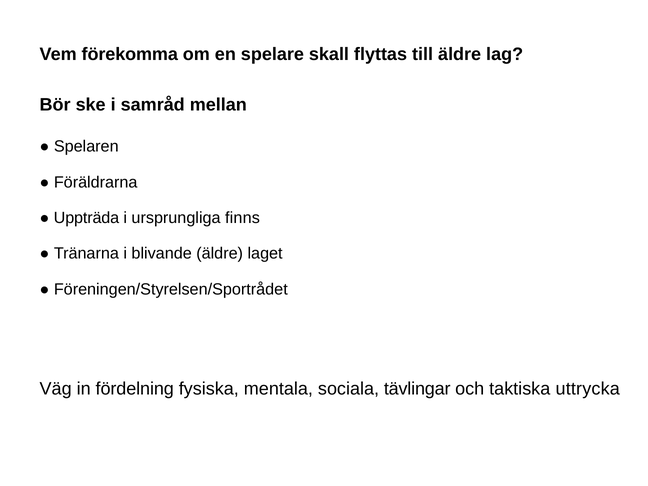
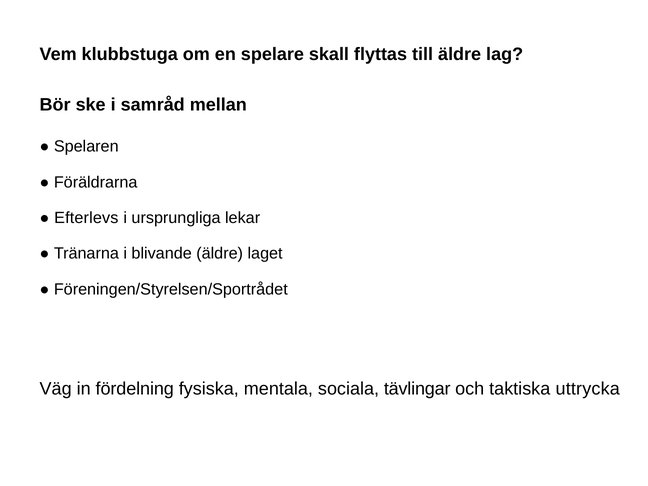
förekomma: förekomma -> klubbstuga (130, 54)
Uppträda: Uppträda -> Efterlevs (86, 218)
finns: finns -> lekar (243, 218)
